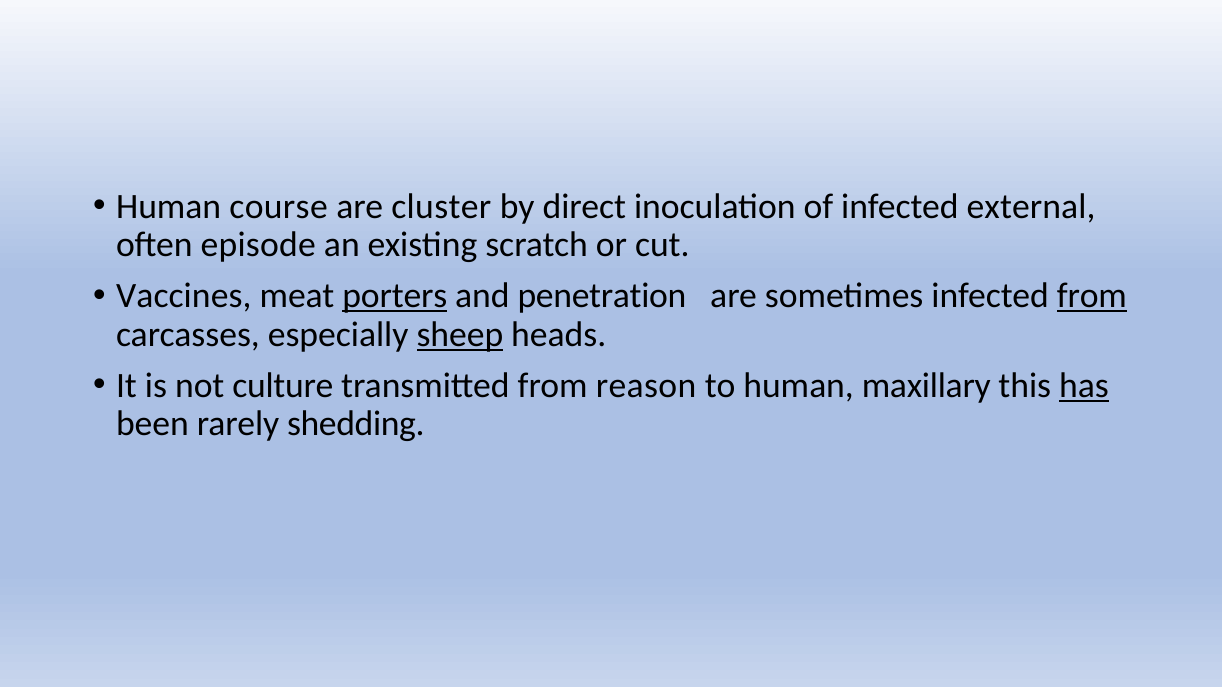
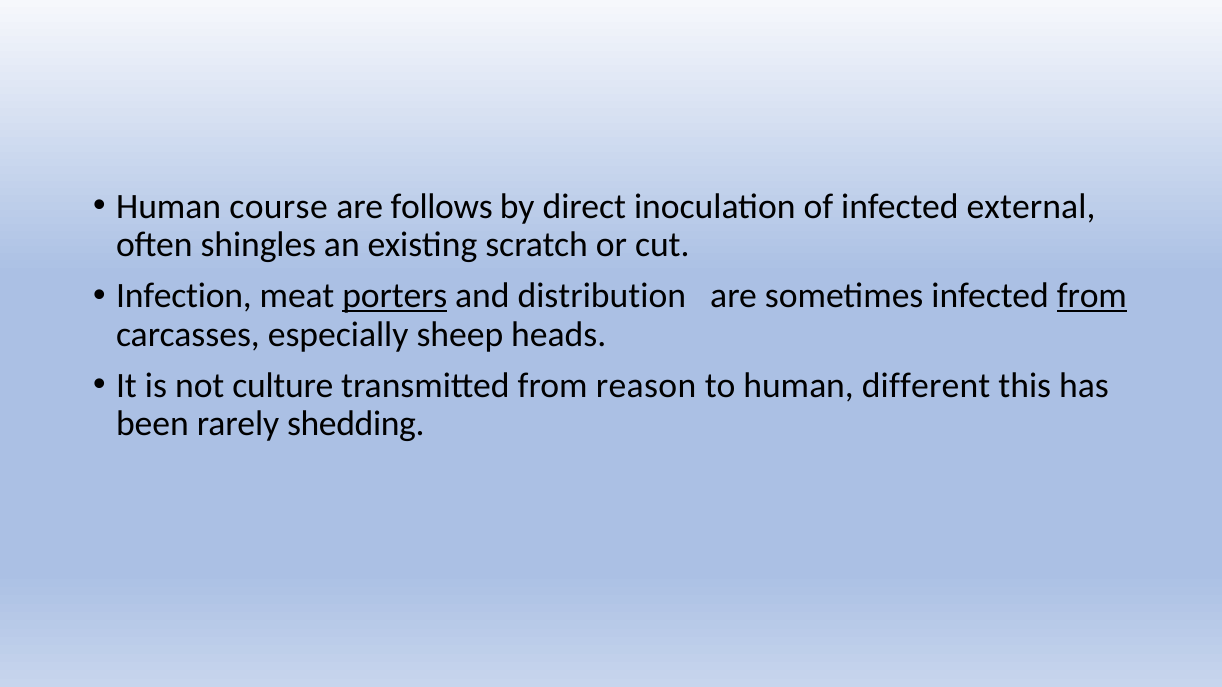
cluster: cluster -> follows (442, 207)
episode: episode -> shingles (258, 245)
Vaccines: Vaccines -> Infection (184, 296)
penetration: penetration -> distribution (602, 296)
sheep underline: present -> none (460, 335)
maxillary: maxillary -> different (926, 386)
has underline: present -> none (1084, 386)
